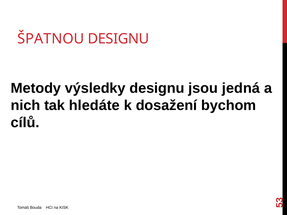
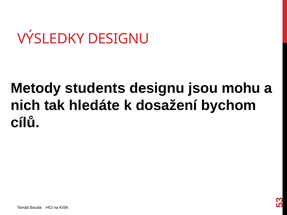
ŠPATNOU: ŠPATNOU -> VÝSLEDKY (51, 39)
výsledky: výsledky -> students (95, 88)
jedná: jedná -> mohu (241, 88)
